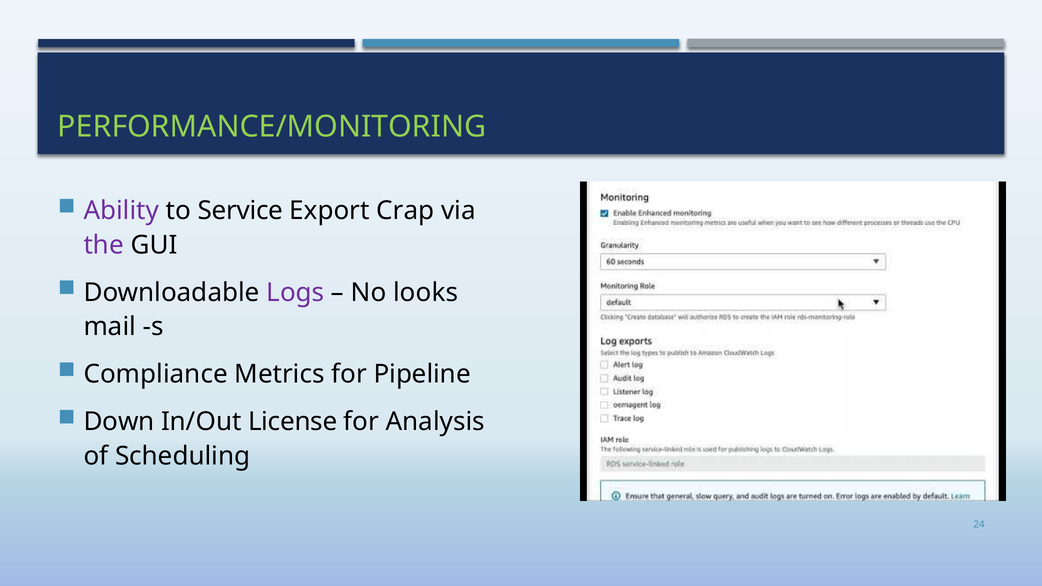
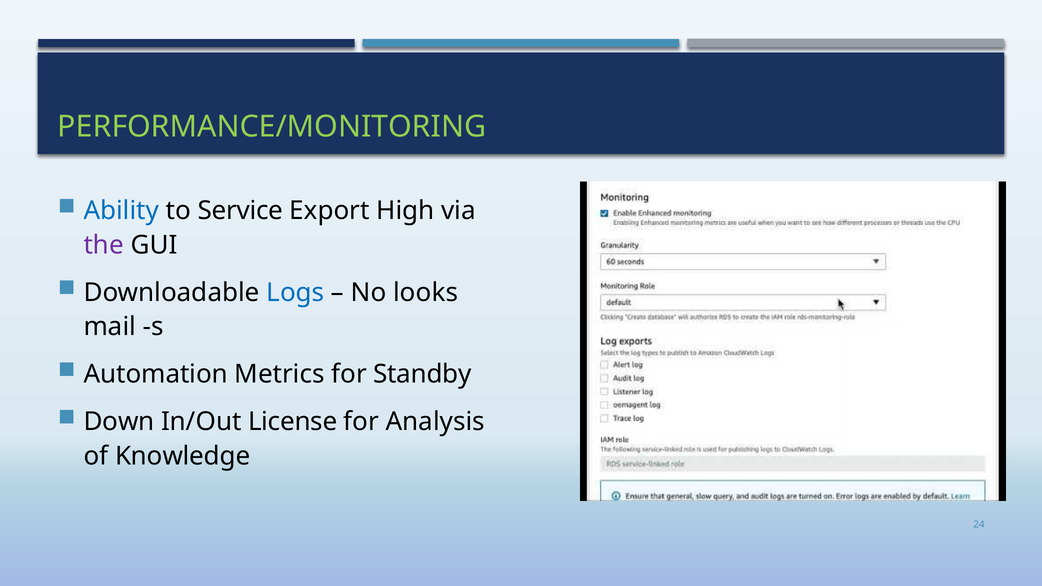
Ability colour: purple -> blue (121, 211)
Crap: Crap -> High (405, 211)
Logs colour: purple -> blue (295, 293)
Compliance: Compliance -> Automation (156, 374)
Pipeline: Pipeline -> Standby (422, 374)
Scheduling: Scheduling -> Knowledge (183, 456)
